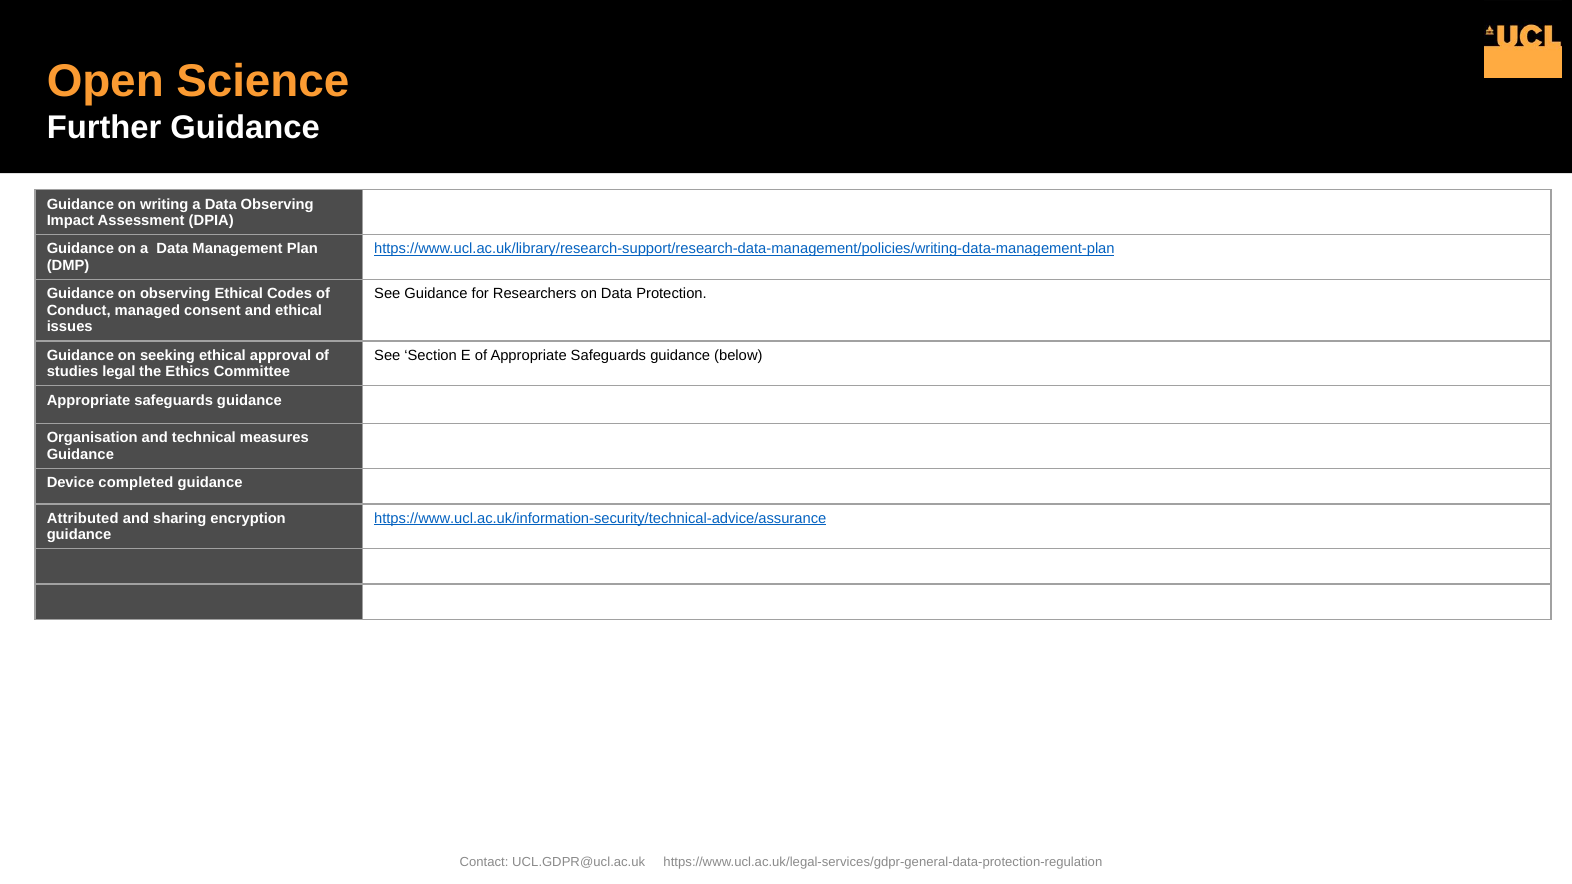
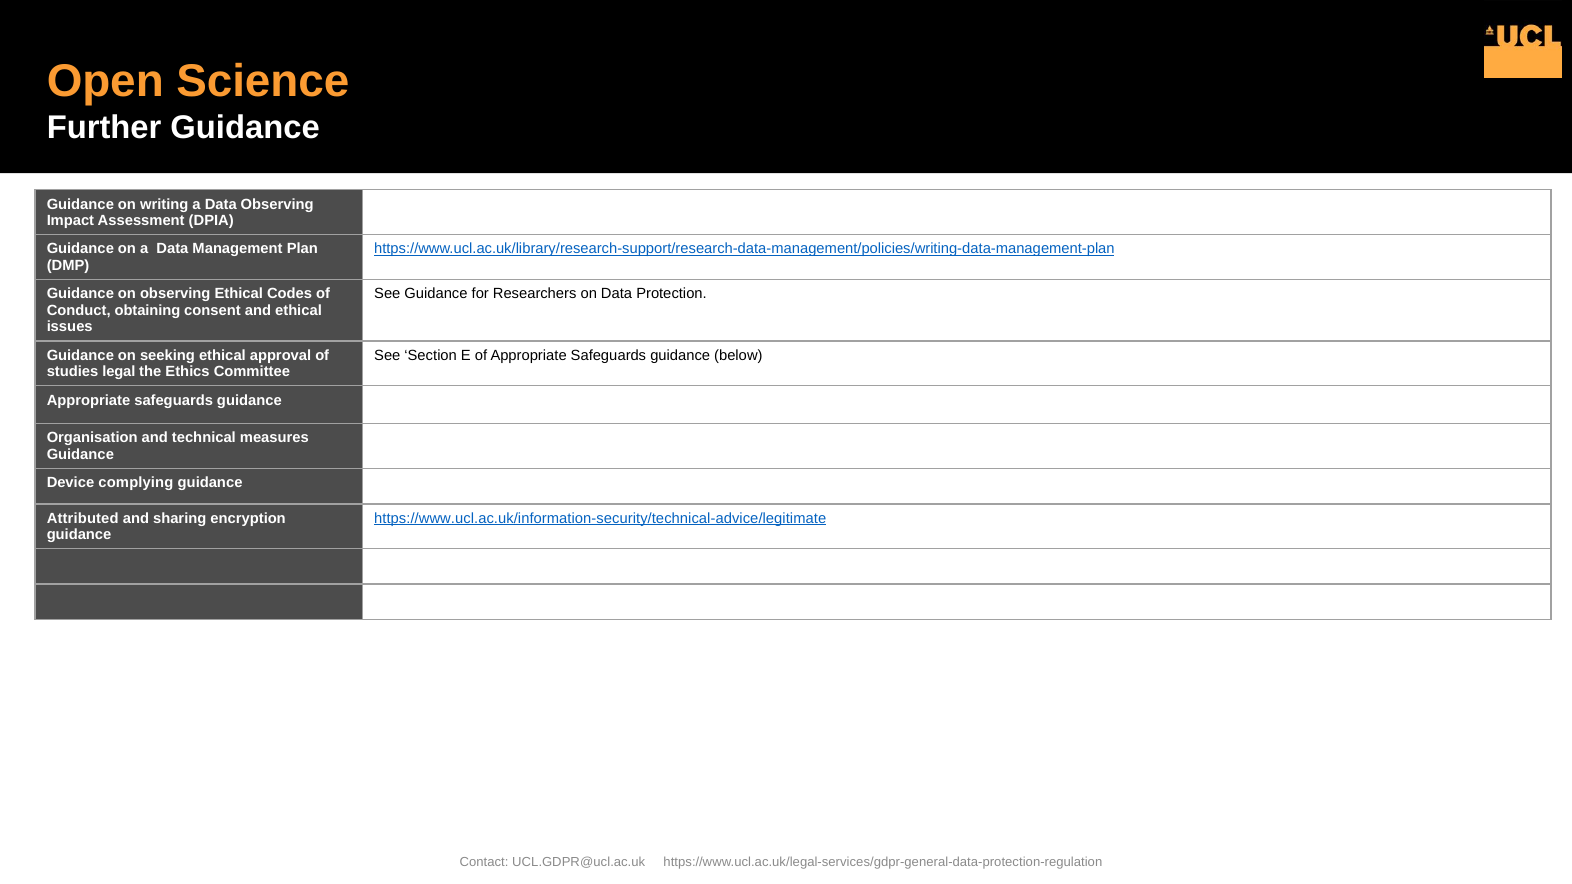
managed: managed -> obtaining (147, 310)
completed: completed -> complying (136, 483)
https://www.ucl.ac.uk/information-security/technical-advice/assurance: https://www.ucl.ac.uk/information-security/technical-advice/assurance -> https://www.ucl.ac.uk/information-security/technical-advice/legitimate (600, 518)
